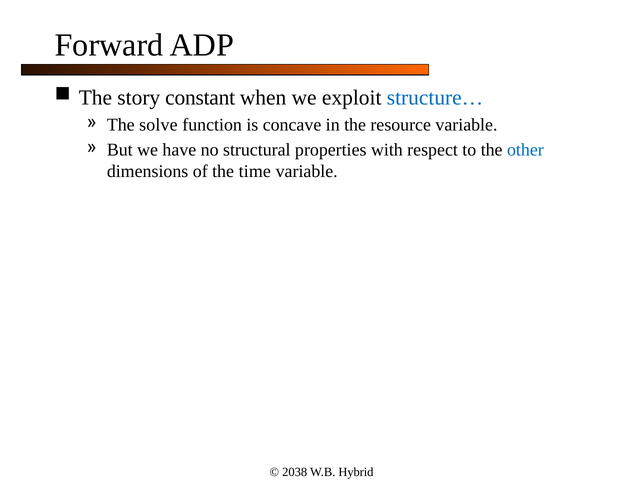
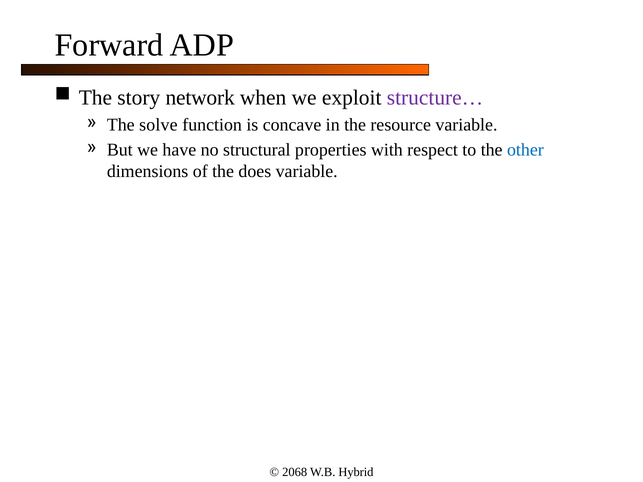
constant: constant -> network (200, 98)
structure… colour: blue -> purple (435, 98)
time: time -> does (255, 171)
2038: 2038 -> 2068 (295, 472)
